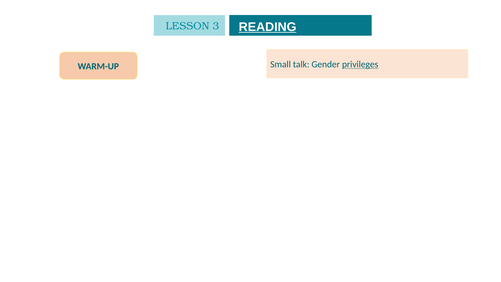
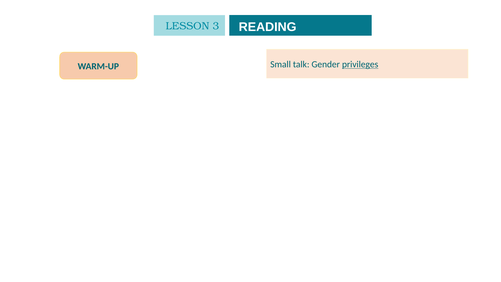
READING underline: present -> none (268, 27)
